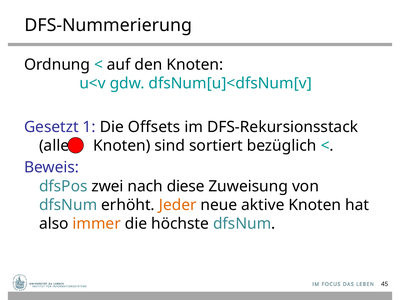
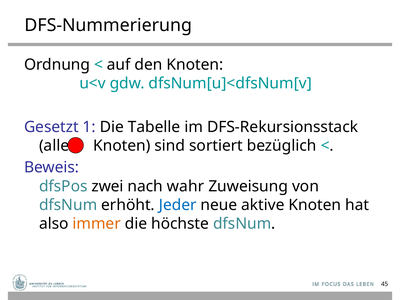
Offsets: Offsets -> Tabelle (154, 127)
diese: diese -> wahr (186, 186)
Jeder colour: orange -> blue (178, 205)
